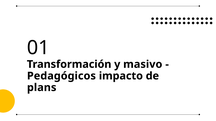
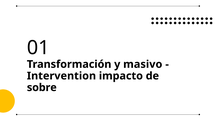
Pedagógicos: Pedagógicos -> Intervention (61, 76)
plans: plans -> sobre (42, 88)
